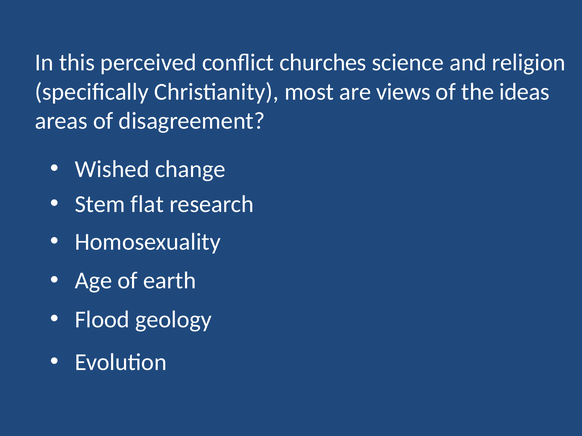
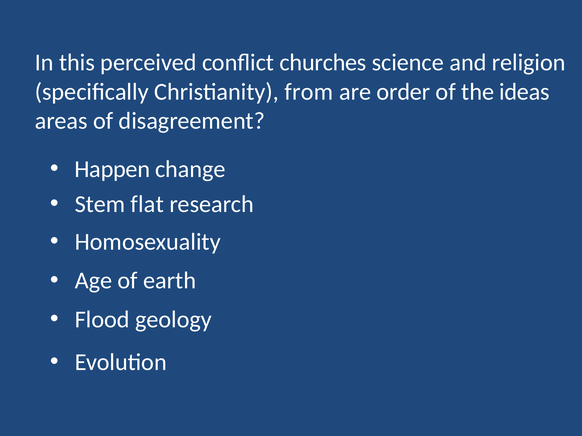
most: most -> from (309, 92)
views: views -> order (403, 92)
Wished: Wished -> Happen (112, 169)
